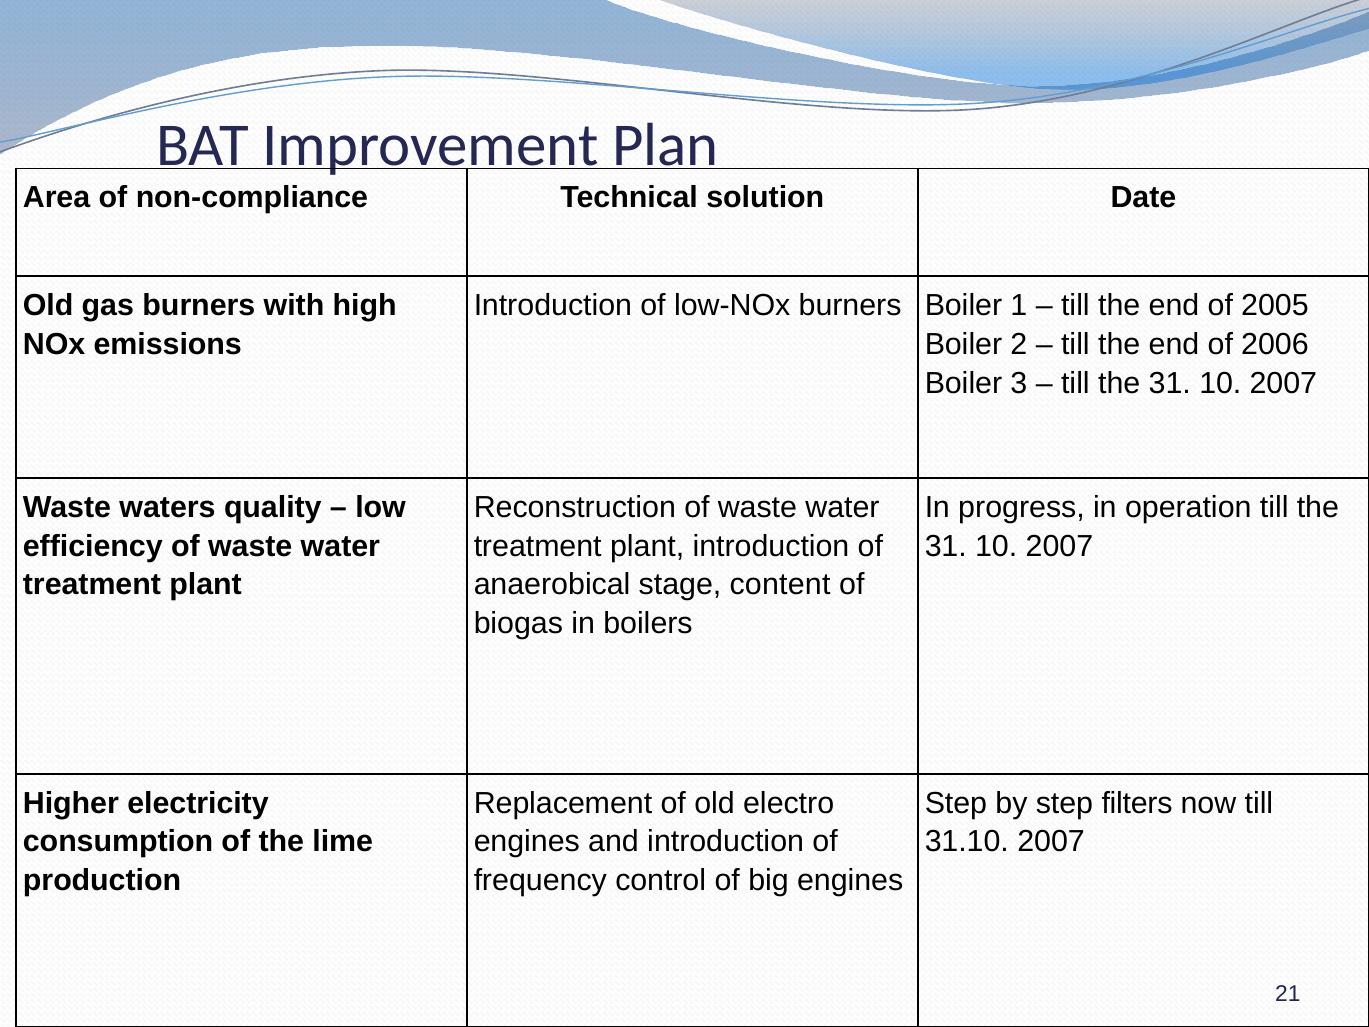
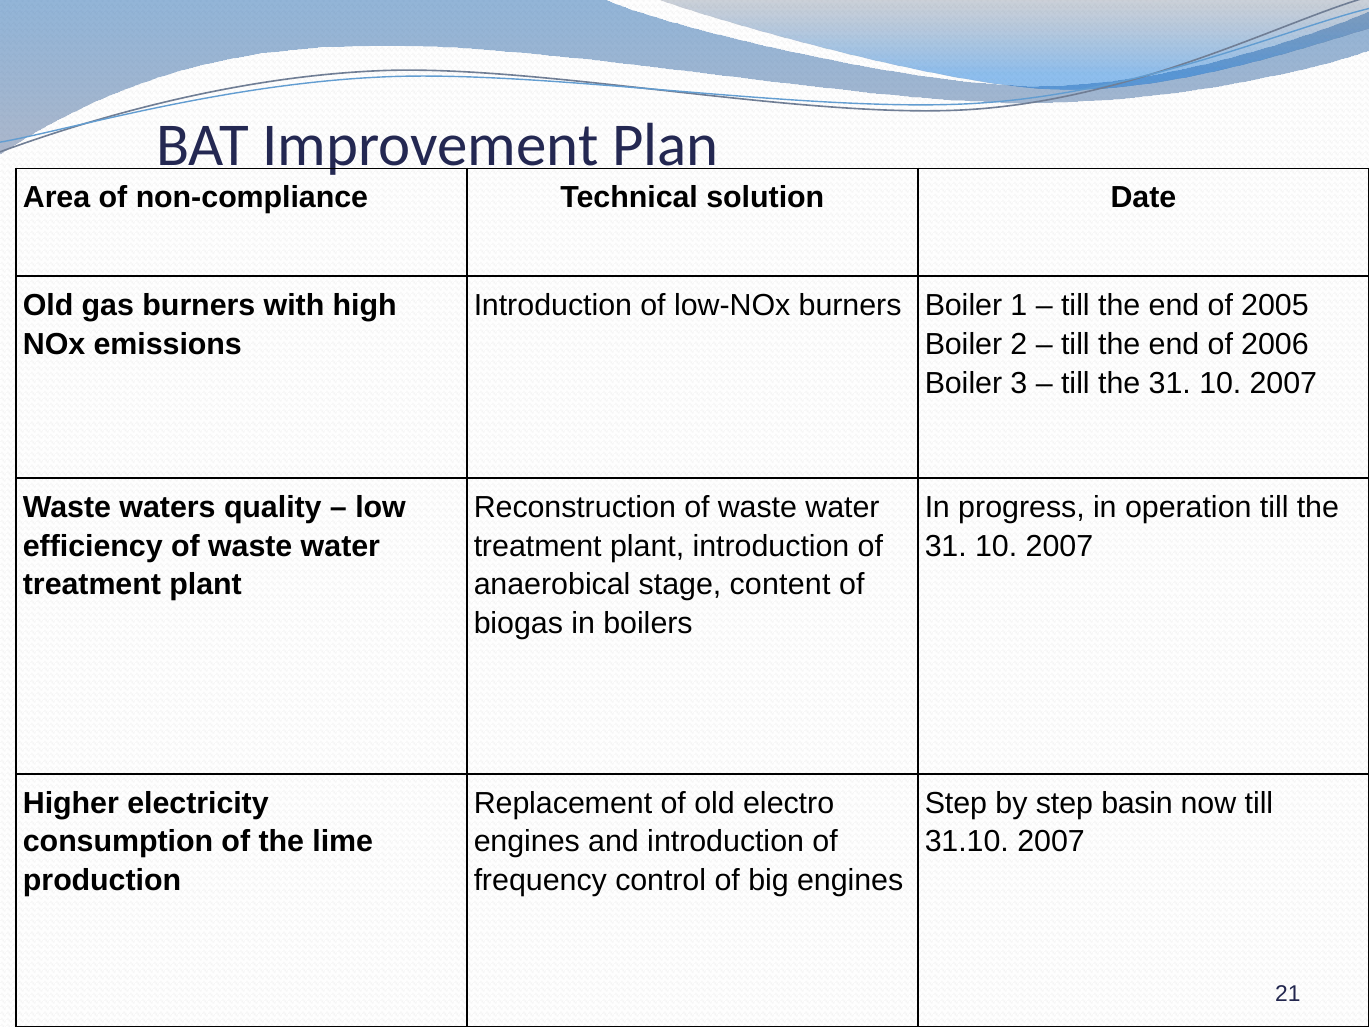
filters: filters -> basin (1137, 803)
